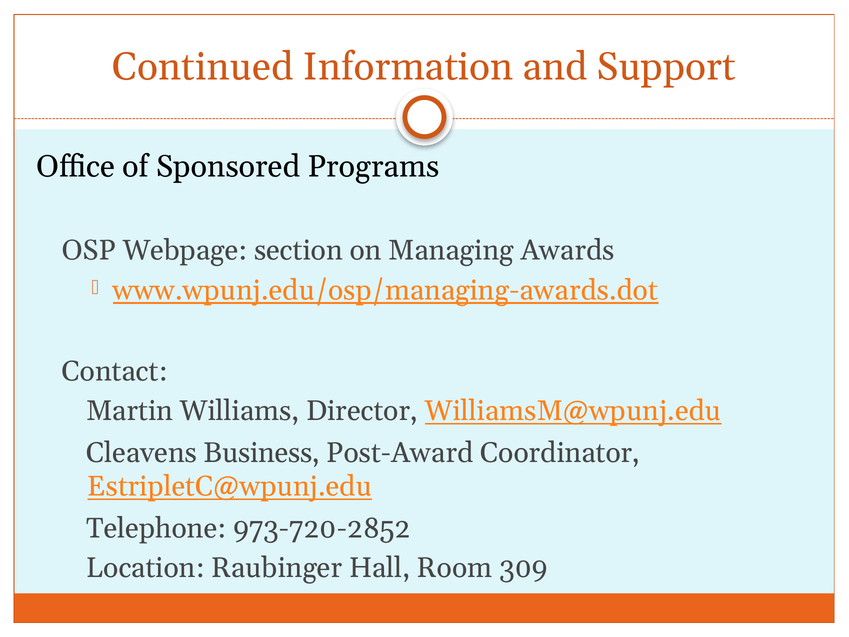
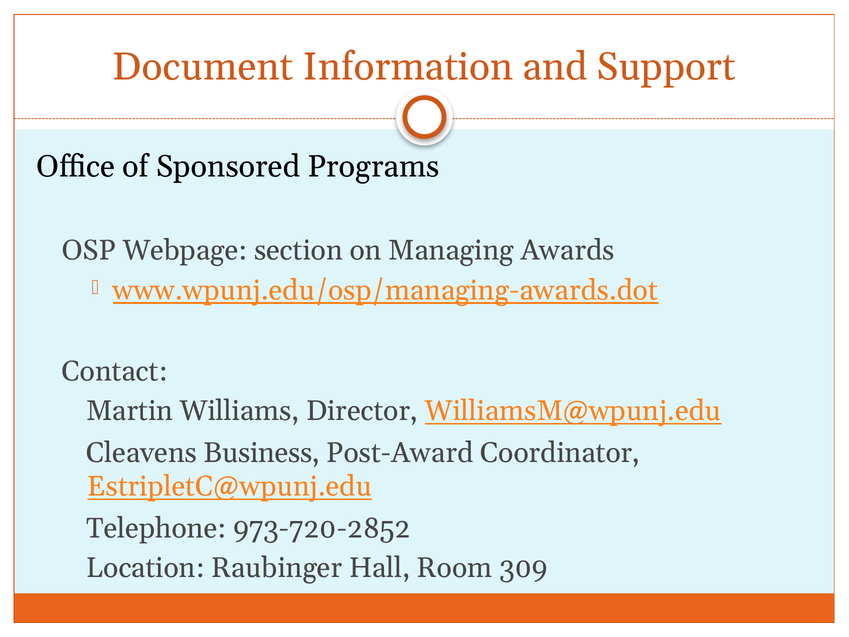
Continued: Continued -> Document (203, 67)
